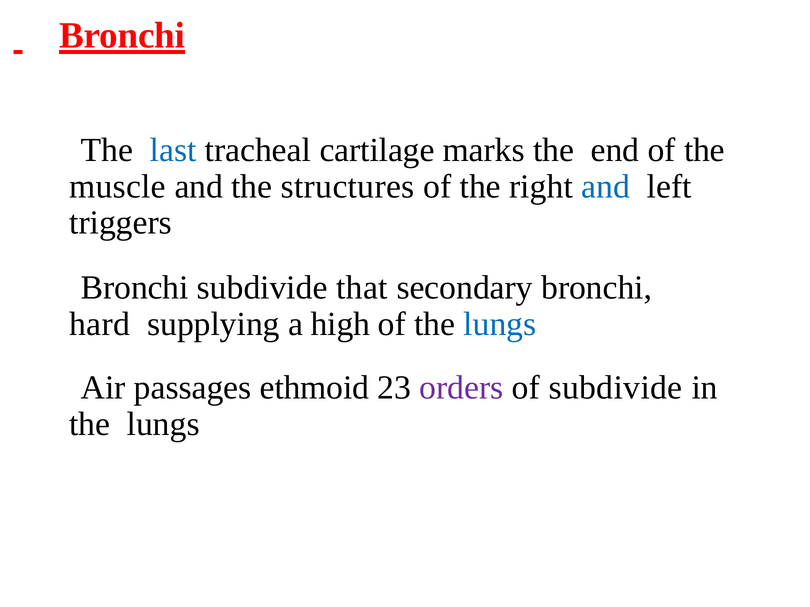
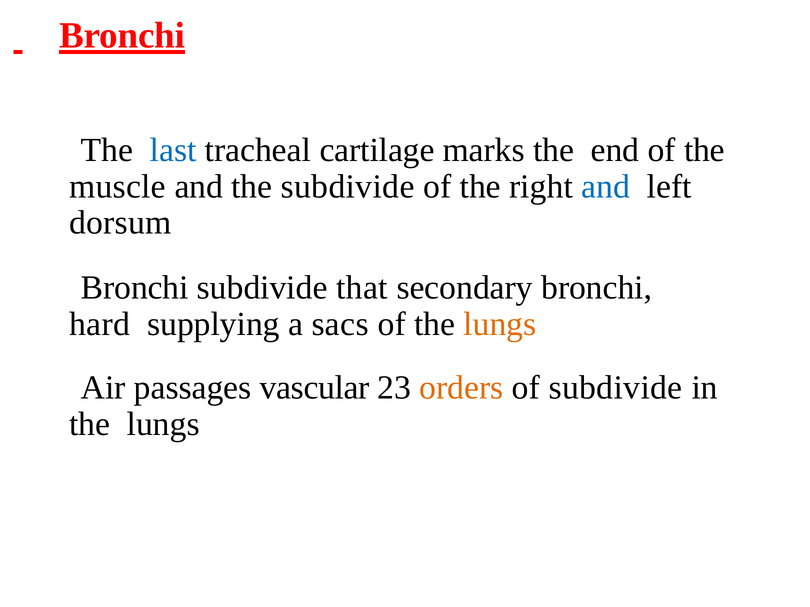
the structures: structures -> subdivide (348, 187)
triggers: triggers -> dorsum (120, 223)
high: high -> sacs (340, 324)
lungs colour: blue -> orange (500, 324)
ethmoid: ethmoid -> vascular (315, 388)
orders colour: purple -> orange (461, 388)
